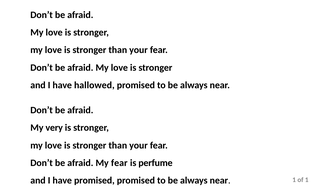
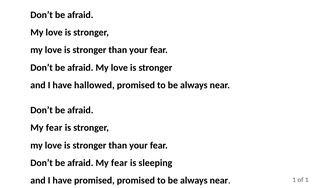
very: very -> fear (54, 128)
perfume: perfume -> sleeping (155, 163)
